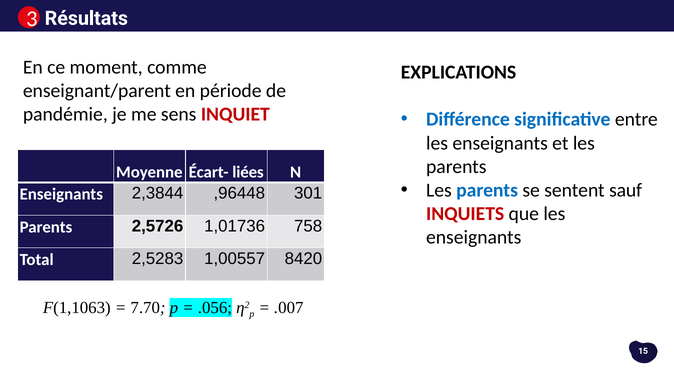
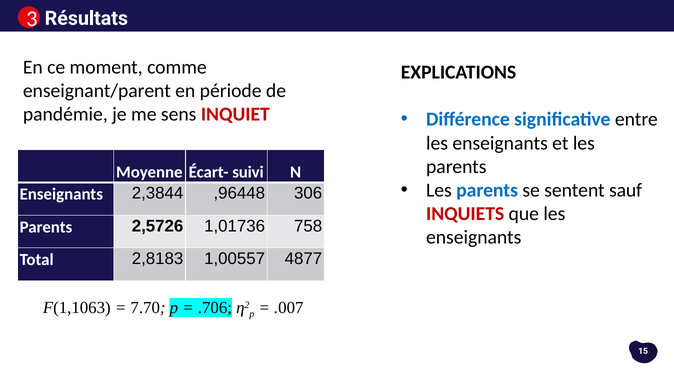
liées: liées -> suivi (248, 172)
301: 301 -> 306 (308, 193)
2,5283: 2,5283 -> 2,8183 (158, 259)
8420: 8420 -> 4877 (303, 259)
.056: .056 -> .706 (215, 308)
